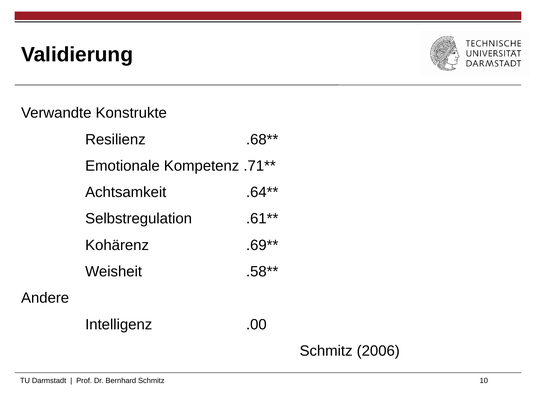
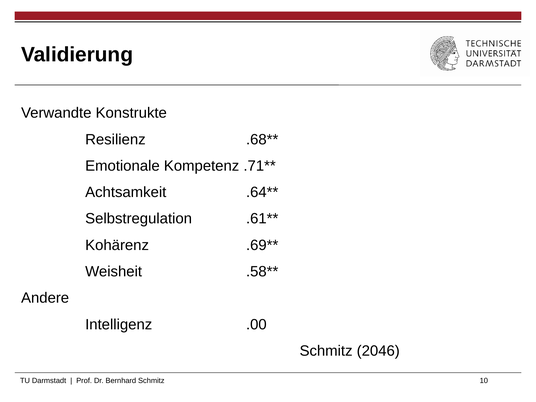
2006: 2006 -> 2046 (378, 351)
